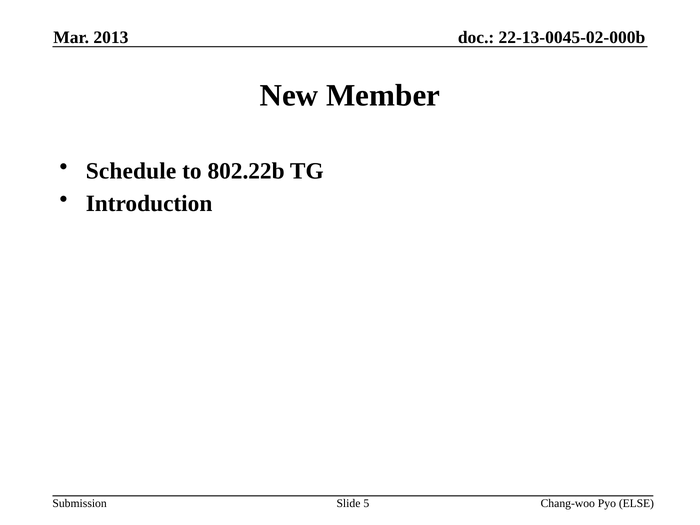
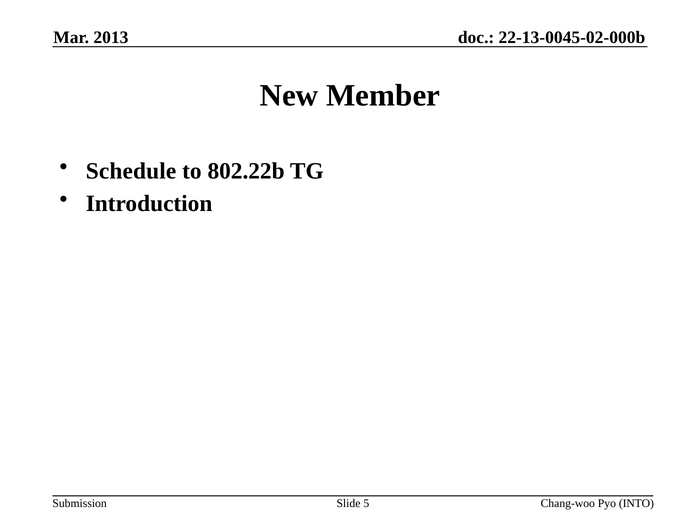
ELSE: ELSE -> INTO (636, 504)
